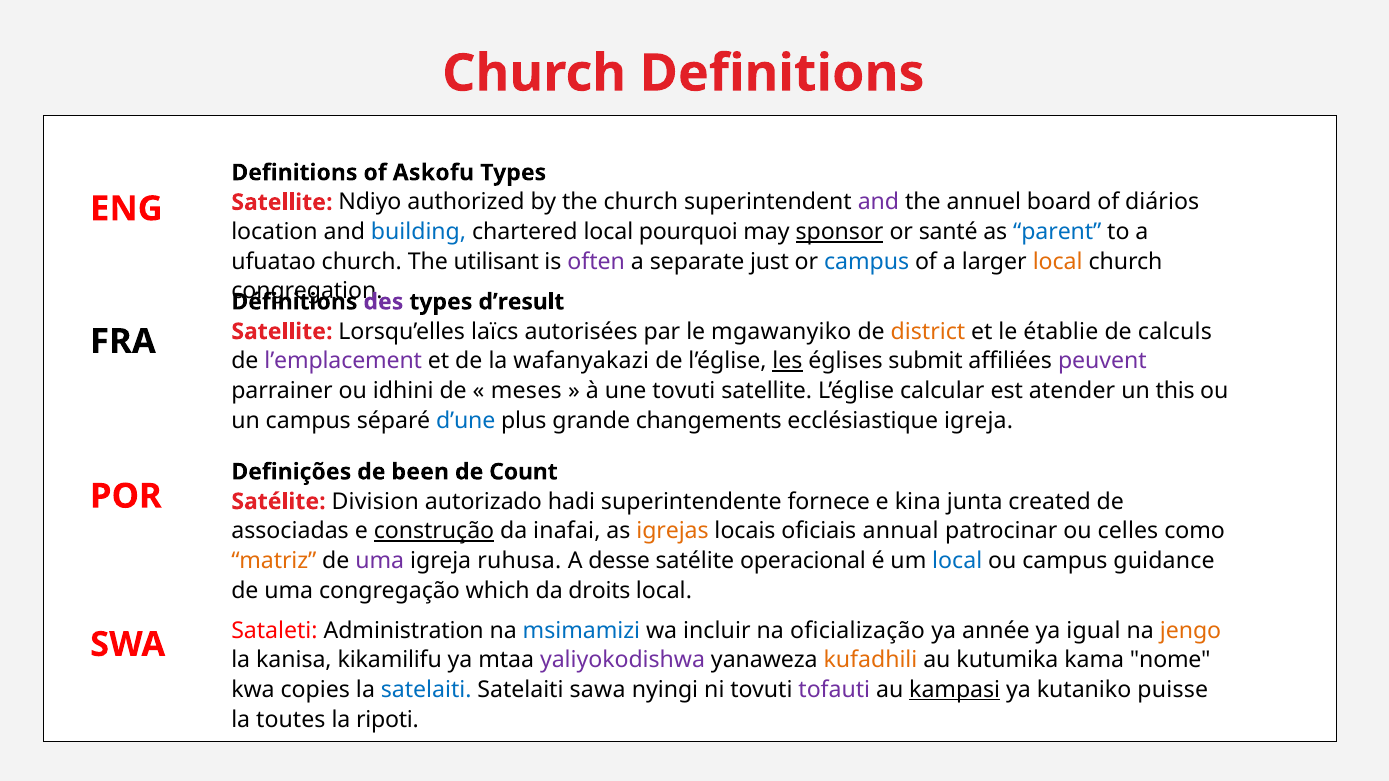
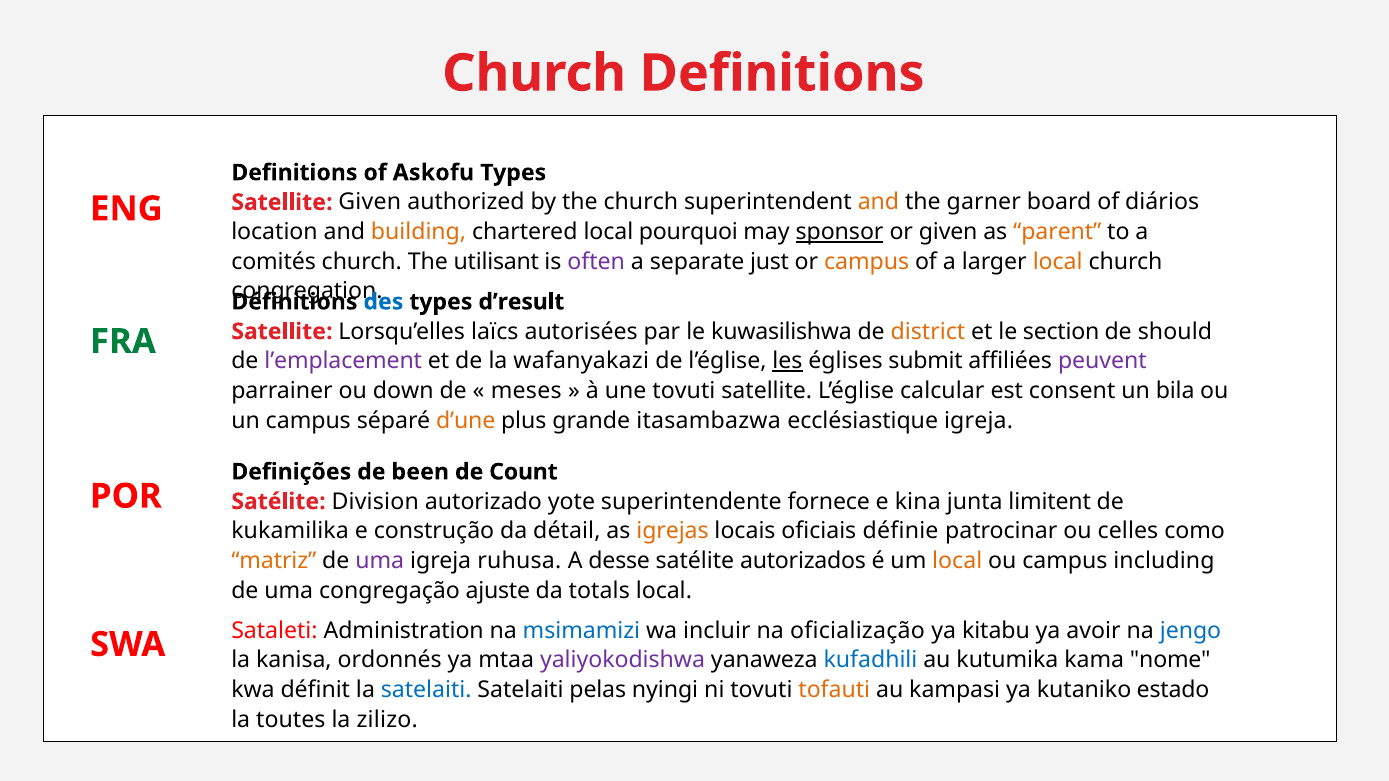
Satellite Ndiyo: Ndiyo -> Given (370, 202)
and colour: purple -> orange (878, 202)
annuel: annuel -> garner (984, 202)
building colour: blue -> orange (419, 232)
or santé: santé -> given (948, 232)
parent colour: blue -> orange (1057, 232)
ufuatao: ufuatao -> comités (274, 262)
campus colour: blue -> orange (867, 262)
des colour: purple -> blue (383, 302)
mgawanyiko: mgawanyiko -> kuwasilishwa (782, 332)
établie: établie -> section (1061, 332)
calculs: calculs -> should (1175, 332)
FRA colour: black -> green (123, 342)
idhini: idhini -> down (403, 391)
atender: atender -> consent (1072, 391)
this: this -> bila (1175, 391)
d’une colour: blue -> orange (466, 421)
changements: changements -> itasambazwa (709, 421)
hadi: hadi -> yote (571, 502)
created: created -> limitent (1050, 502)
associadas: associadas -> kukamilika (290, 531)
construção underline: present -> none (434, 531)
inafai: inafai -> détail (567, 531)
annual: annual -> définie (901, 531)
operacional: operacional -> autorizados (803, 561)
local colour: blue -> orange (957, 561)
guidance: guidance -> including (1164, 561)
which: which -> ajuste (498, 591)
droits: droits -> totals (599, 591)
année: année -> kitabu (996, 631)
igual: igual -> avoir (1094, 631)
jengo colour: orange -> blue (1191, 631)
kikamilifu: kikamilifu -> ordonnés (390, 660)
kufadhili colour: orange -> blue (870, 660)
copies: copies -> définit (315, 690)
sawa: sawa -> pelas (598, 690)
tofauti colour: purple -> orange (834, 690)
kampasi underline: present -> none (955, 690)
puisse: puisse -> estado (1173, 690)
ripoti: ripoti -> zilizo (387, 720)
